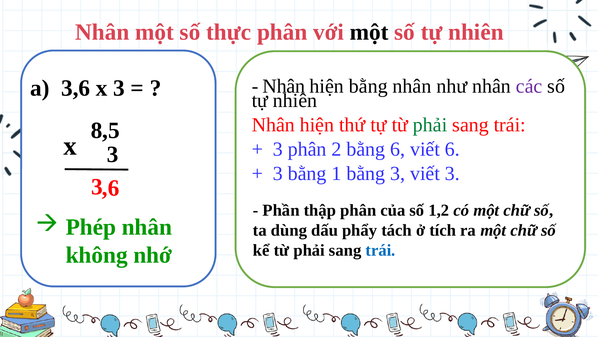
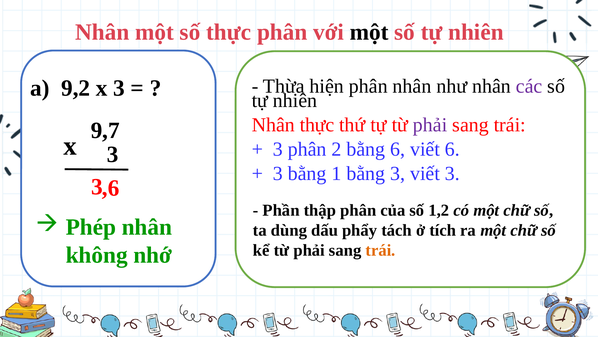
Nhân: Nhân -> Thừa (284, 86)
hiện bằng: bằng -> phân (368, 86)
3,6: 3,6 -> 9,2 (76, 88)
hiện: hiện -> thực (317, 125)
phải colour: green -> purple (430, 125)
8,5: 8,5 -> 9,7 (105, 130)
trái colour: blue -> orange (380, 250)
